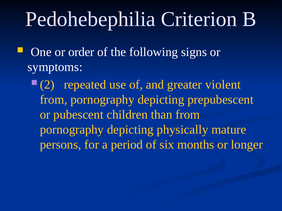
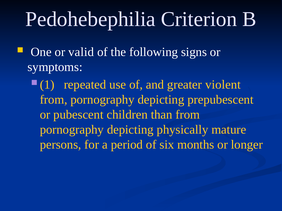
order: order -> valid (81, 52)
2: 2 -> 1 (47, 85)
